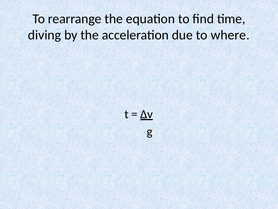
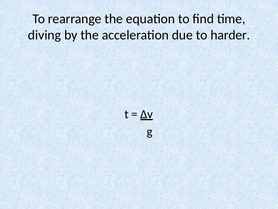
where: where -> harder (230, 35)
